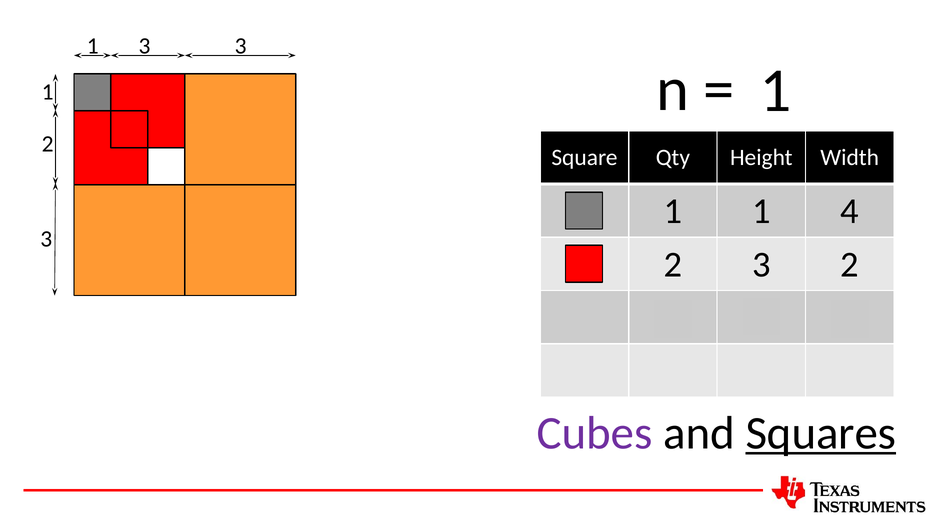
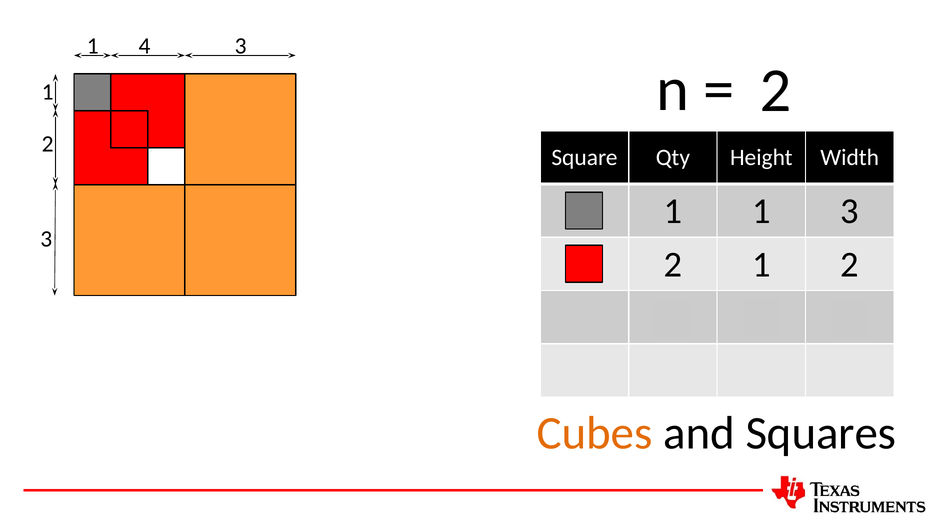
1 3: 3 -> 4 (144, 46)
1: 1 -> 2 (776, 90)
1 4: 4 -> 3 (850, 211)
3: 3 -> 1 (761, 265)
Cubes colour: purple -> orange (595, 433)
Squares underline: present -> none (821, 433)
